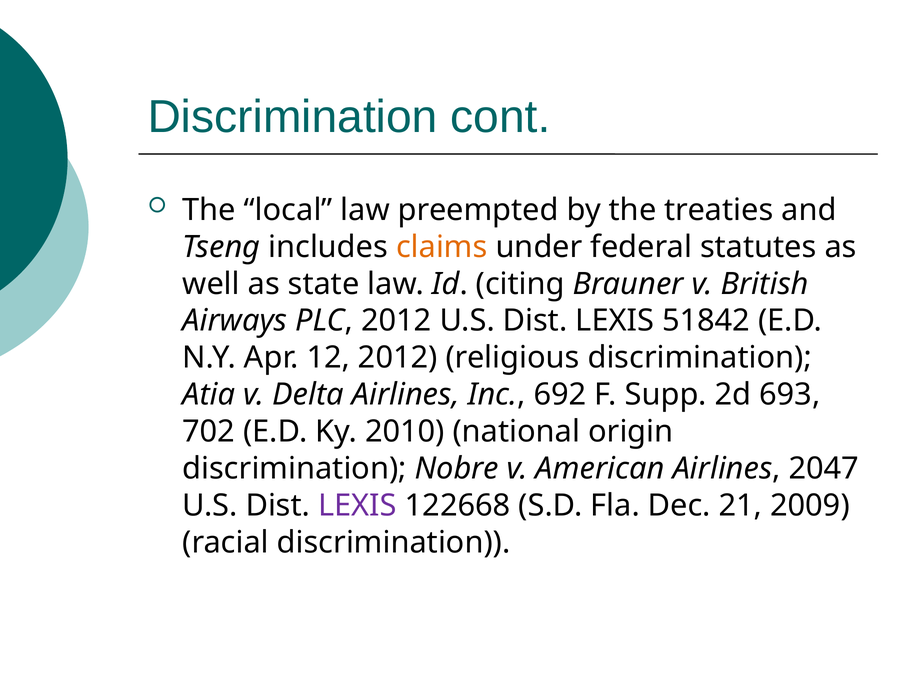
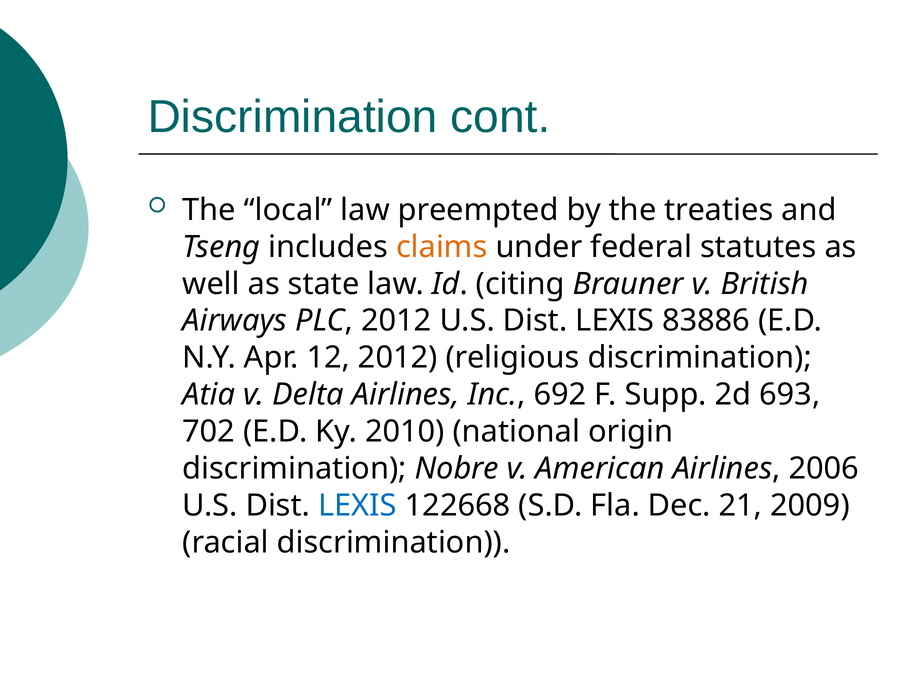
51842: 51842 -> 83886 (706, 321)
2047: 2047 -> 2006 (824, 469)
LEXIS colour: purple -> blue (357, 506)
